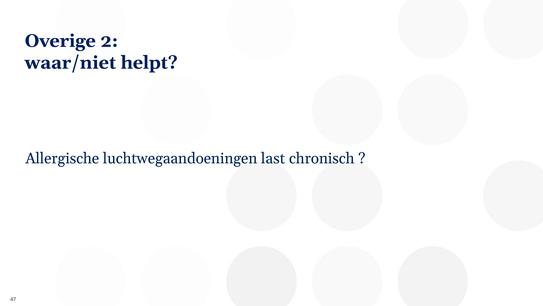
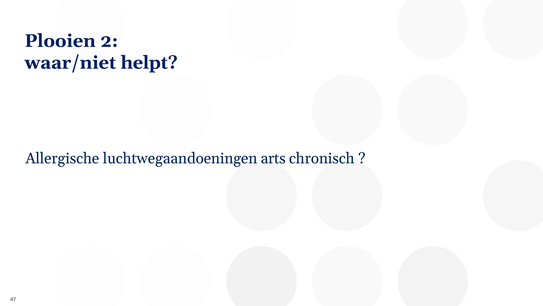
Overige: Overige -> Plooien (60, 41)
last: last -> arts (273, 158)
